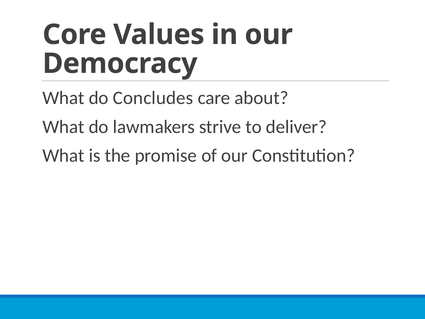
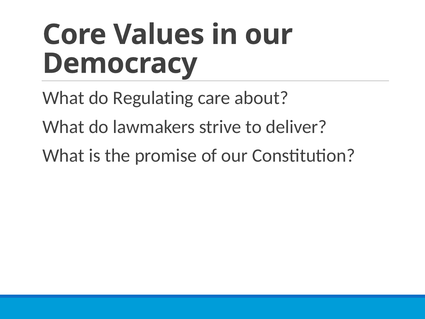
Concludes: Concludes -> Regulating (153, 98)
